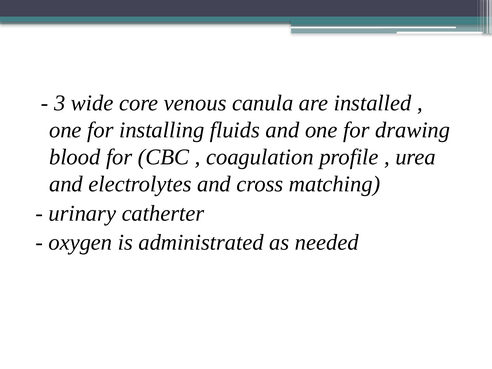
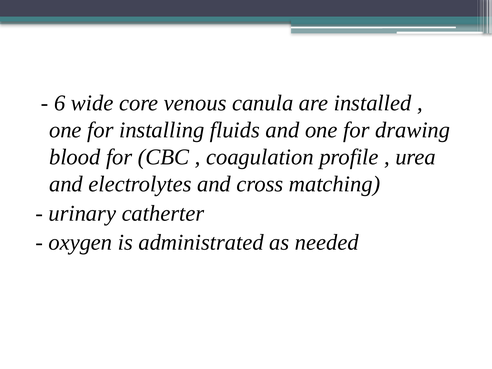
3: 3 -> 6 (60, 103)
